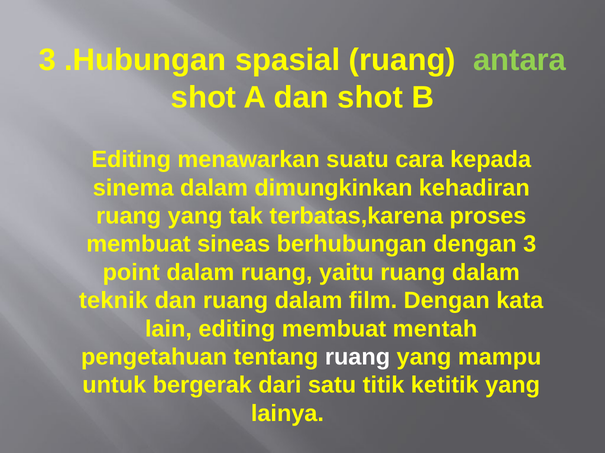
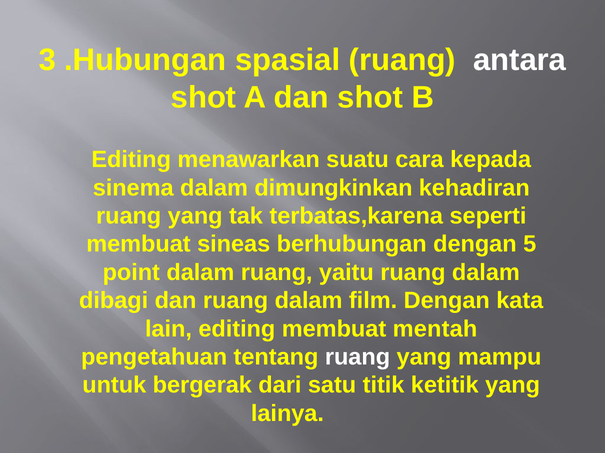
antara colour: light green -> white (520, 60)
proses: proses -> seperti (488, 216)
dengan 3: 3 -> 5 (530, 245)
teknik: teknik -> dibagi (114, 301)
